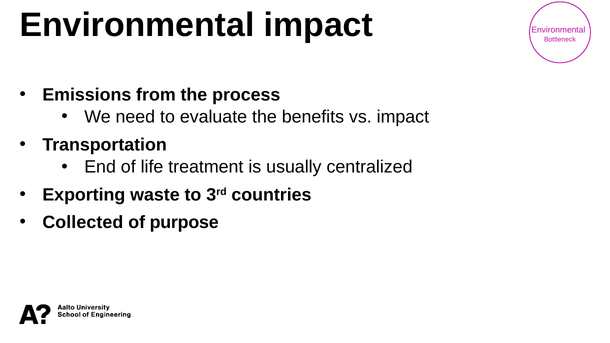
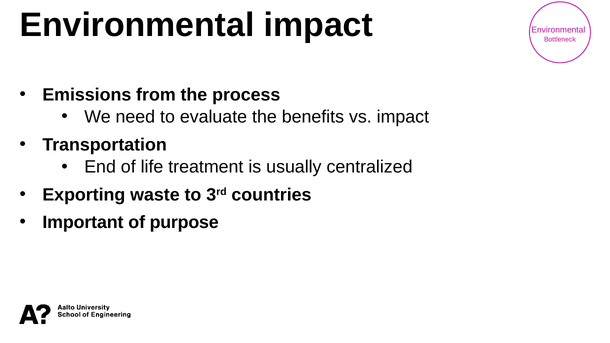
Collected: Collected -> Important (83, 223)
